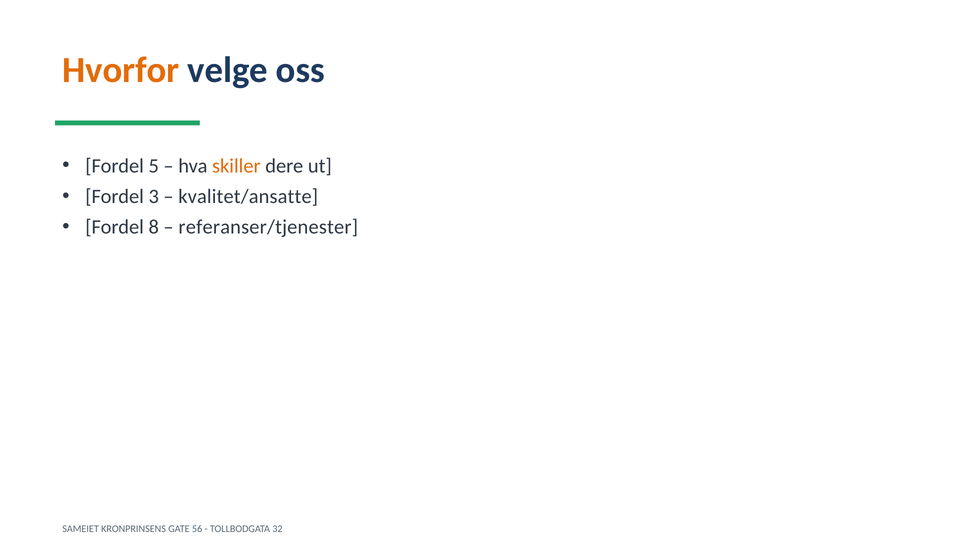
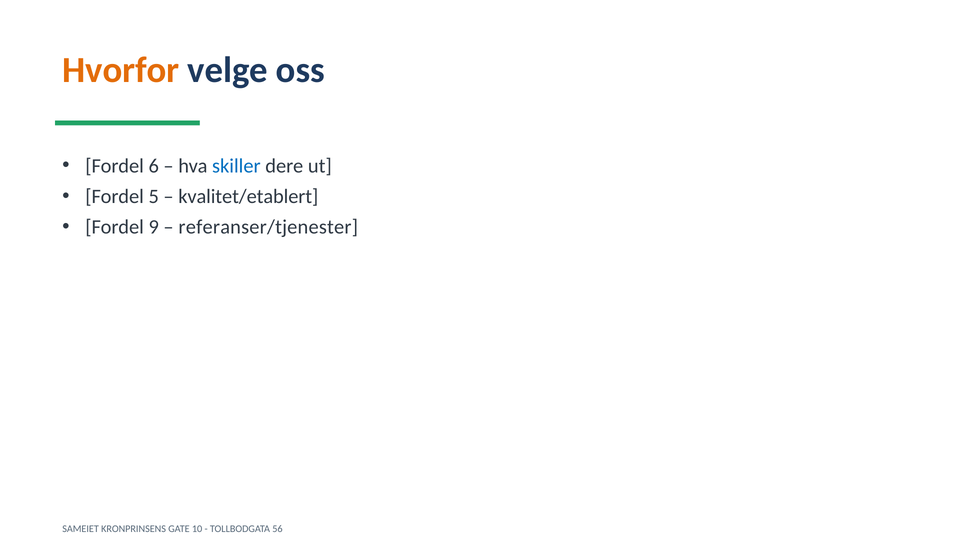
5: 5 -> 6 (154, 166)
skiller colour: orange -> blue (236, 166)
3: 3 -> 5 (154, 197)
kvalitet/ansatte: kvalitet/ansatte -> kvalitet/etablert (248, 197)
8: 8 -> 9 (154, 227)
56: 56 -> 10 (197, 529)
32: 32 -> 56 (277, 529)
